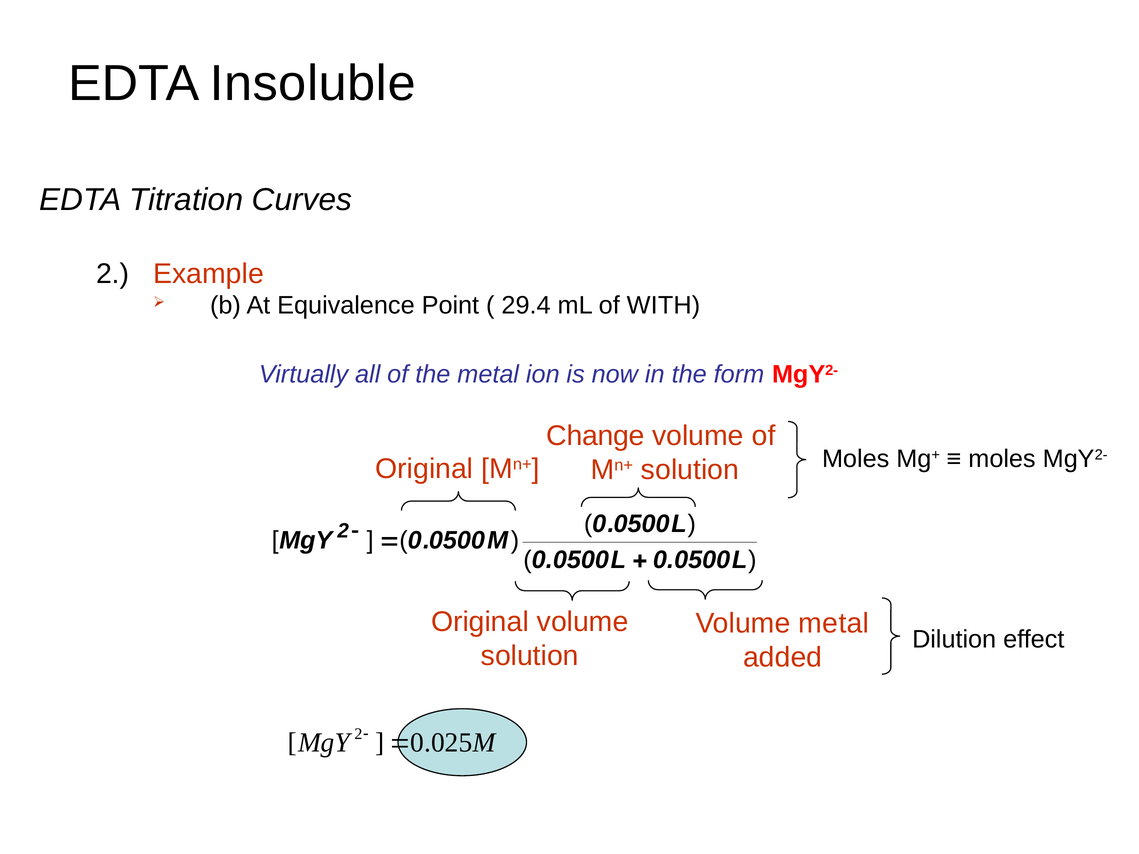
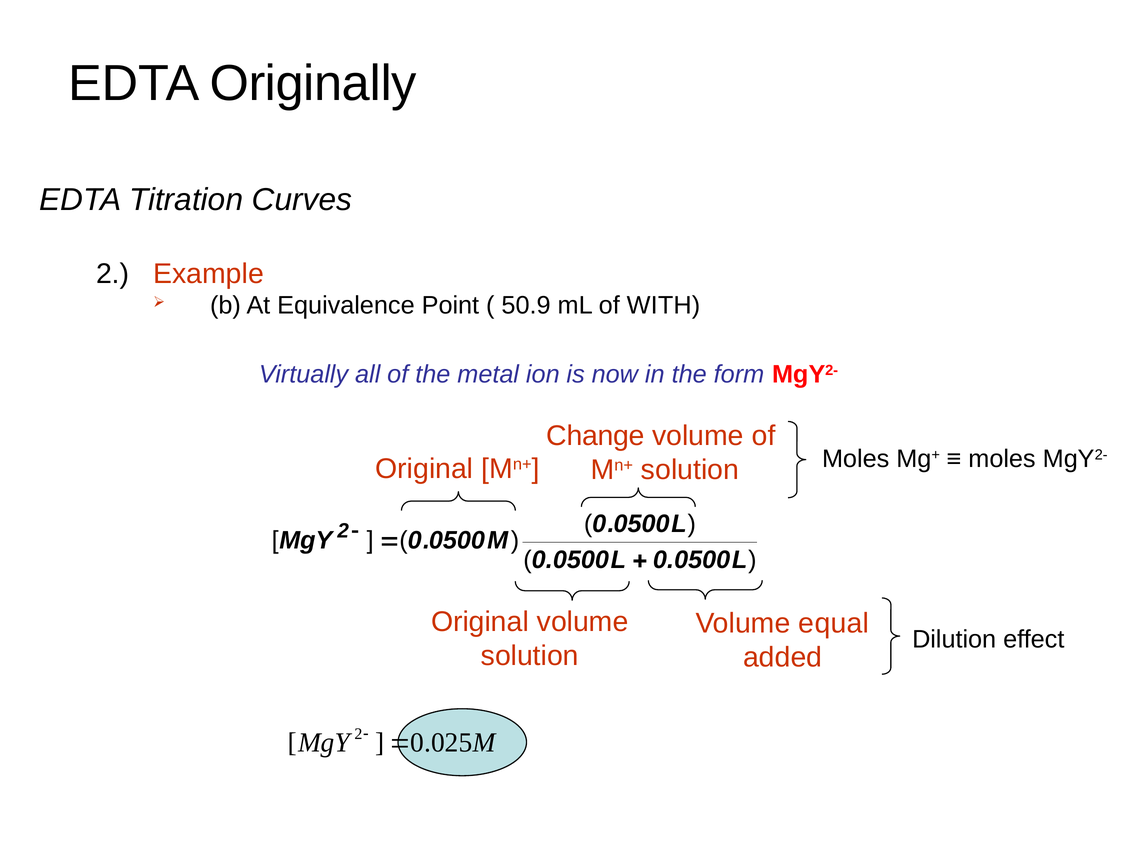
Insoluble: Insoluble -> Originally (313, 83)
29.4: 29.4 -> 50.9 (526, 306)
Volume metal: metal -> equal (834, 624)
